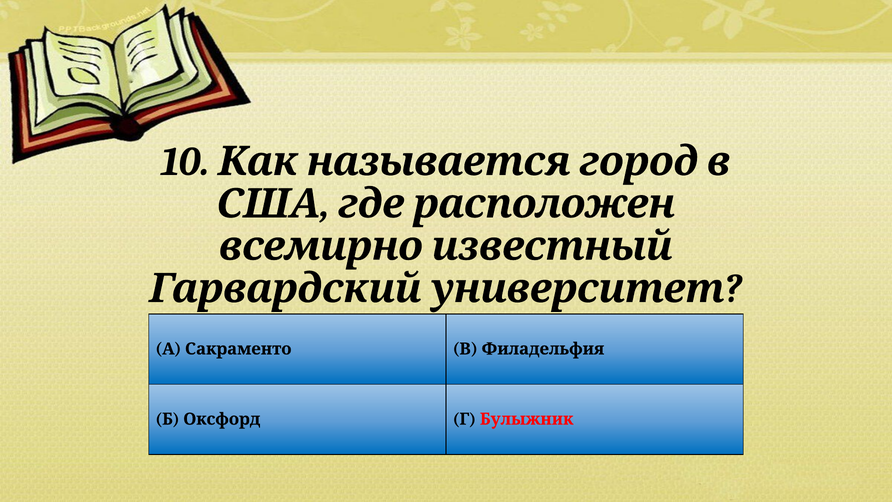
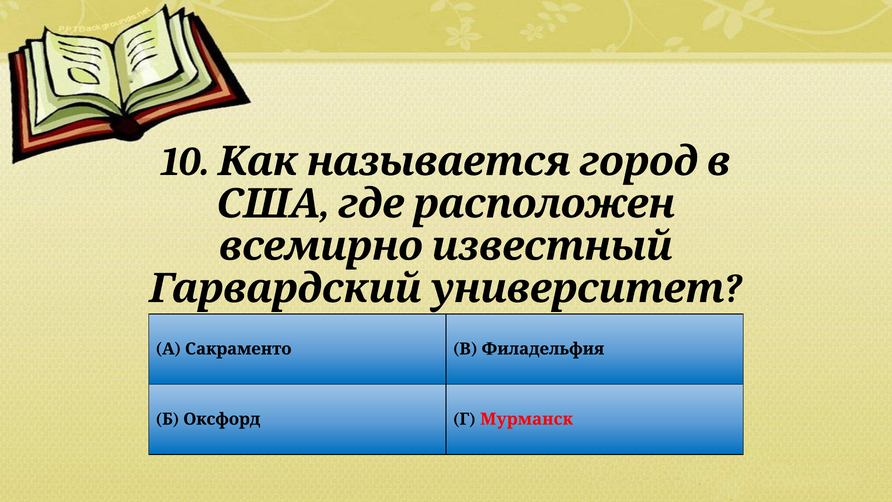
Булыжник: Булыжник -> Мурманск (527, 419)
